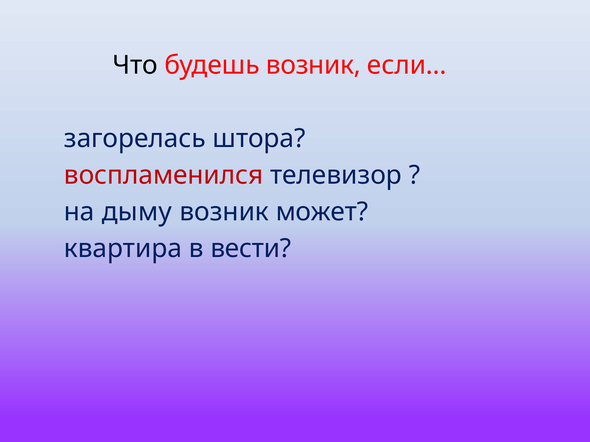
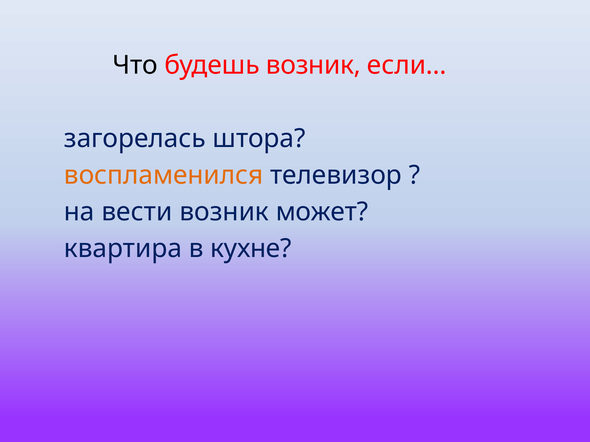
воспламенился colour: red -> orange (164, 175)
дыму: дыму -> вести (137, 212)
вести: вести -> кухне (251, 249)
